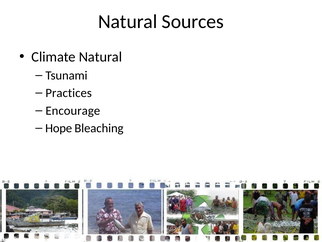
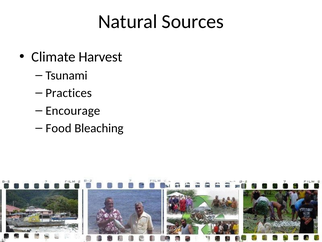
Climate Natural: Natural -> Harvest (100, 57)
Hope: Hope -> Food (59, 128)
